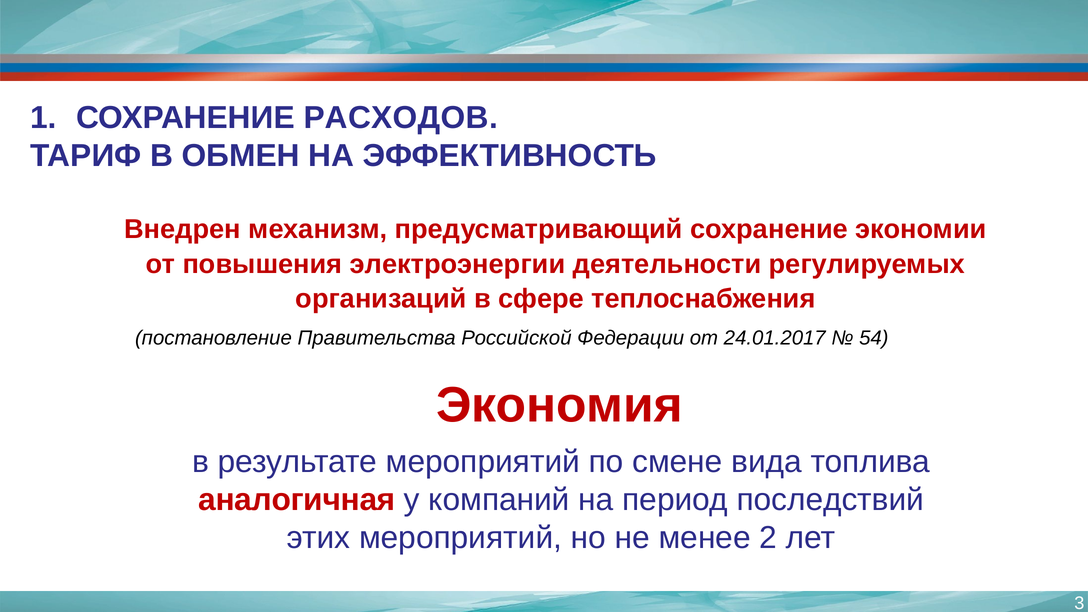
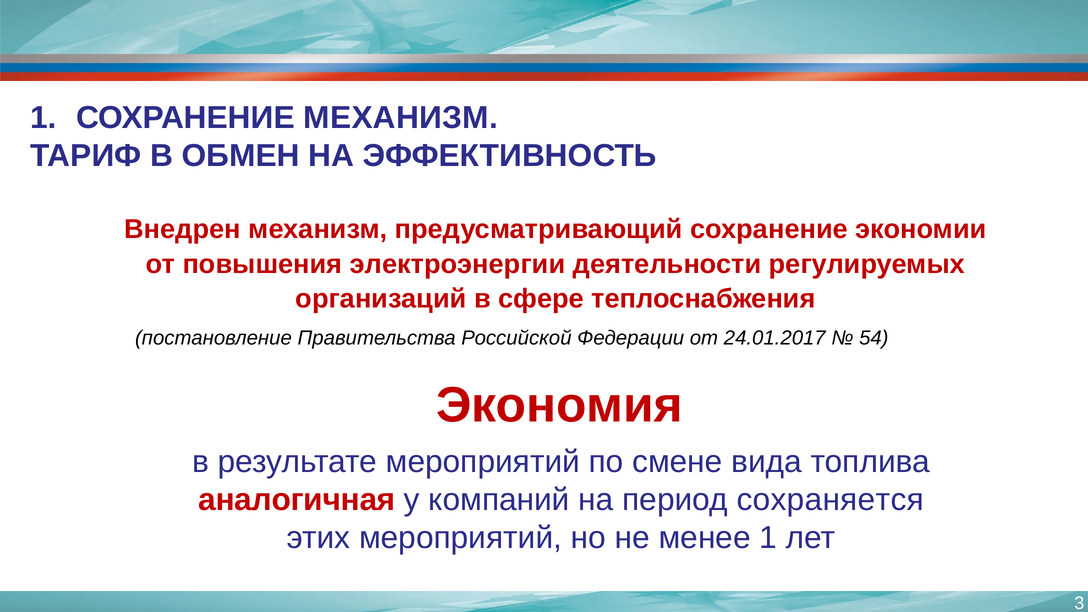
СОХРАНЕНИЕ РАСХОДОВ: РАСХОДОВ -> МЕХАНИЗМ (401, 118)
последствий: последствий -> сохраняется (830, 500)
менее 2: 2 -> 1 (768, 538)
